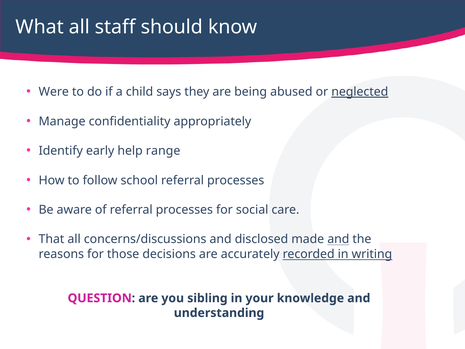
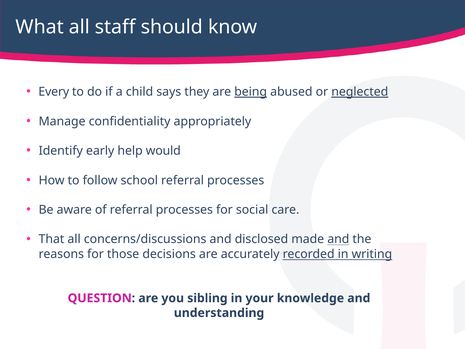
Were: Were -> Every (54, 92)
being underline: none -> present (251, 92)
range: range -> would (163, 151)
